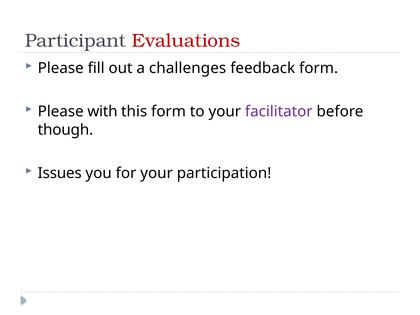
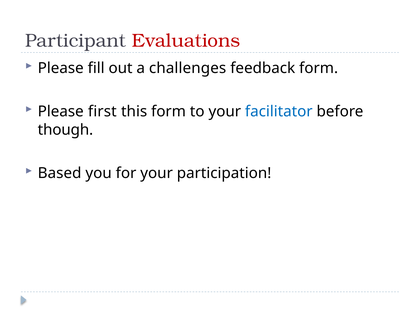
with: with -> first (102, 112)
facilitator colour: purple -> blue (279, 112)
Issues: Issues -> Based (60, 173)
